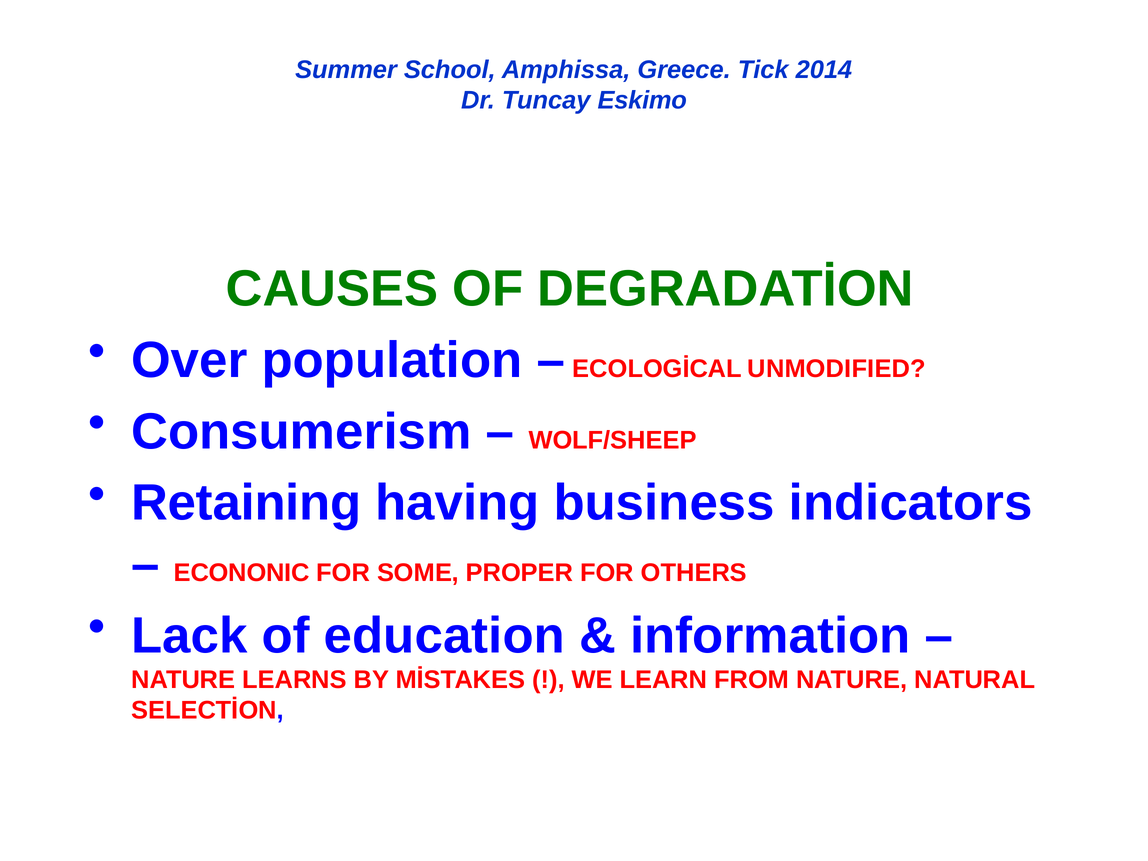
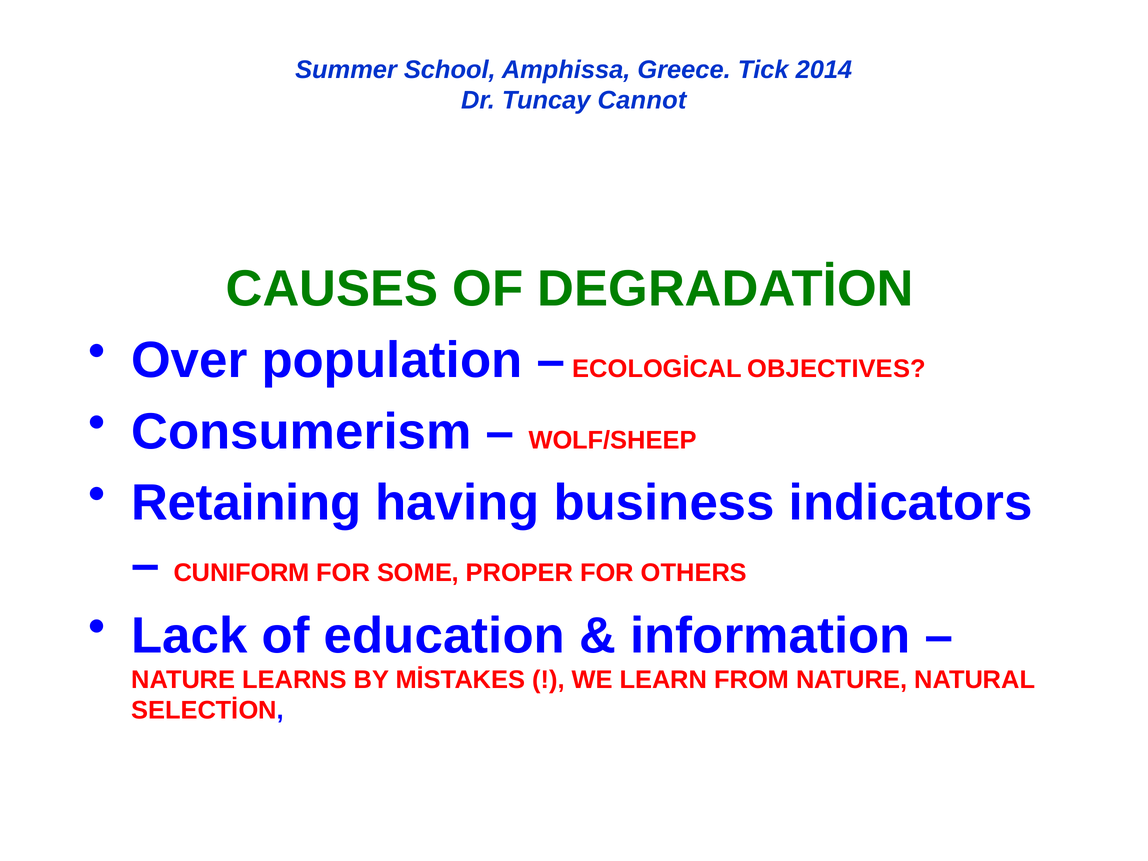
Eskimo: Eskimo -> Cannot (642, 100)
UNMODIFIED: UNMODIFIED -> OBJECTIVES (837, 369)
ECONONIC: ECONONIC -> CUNIFORM (242, 573)
